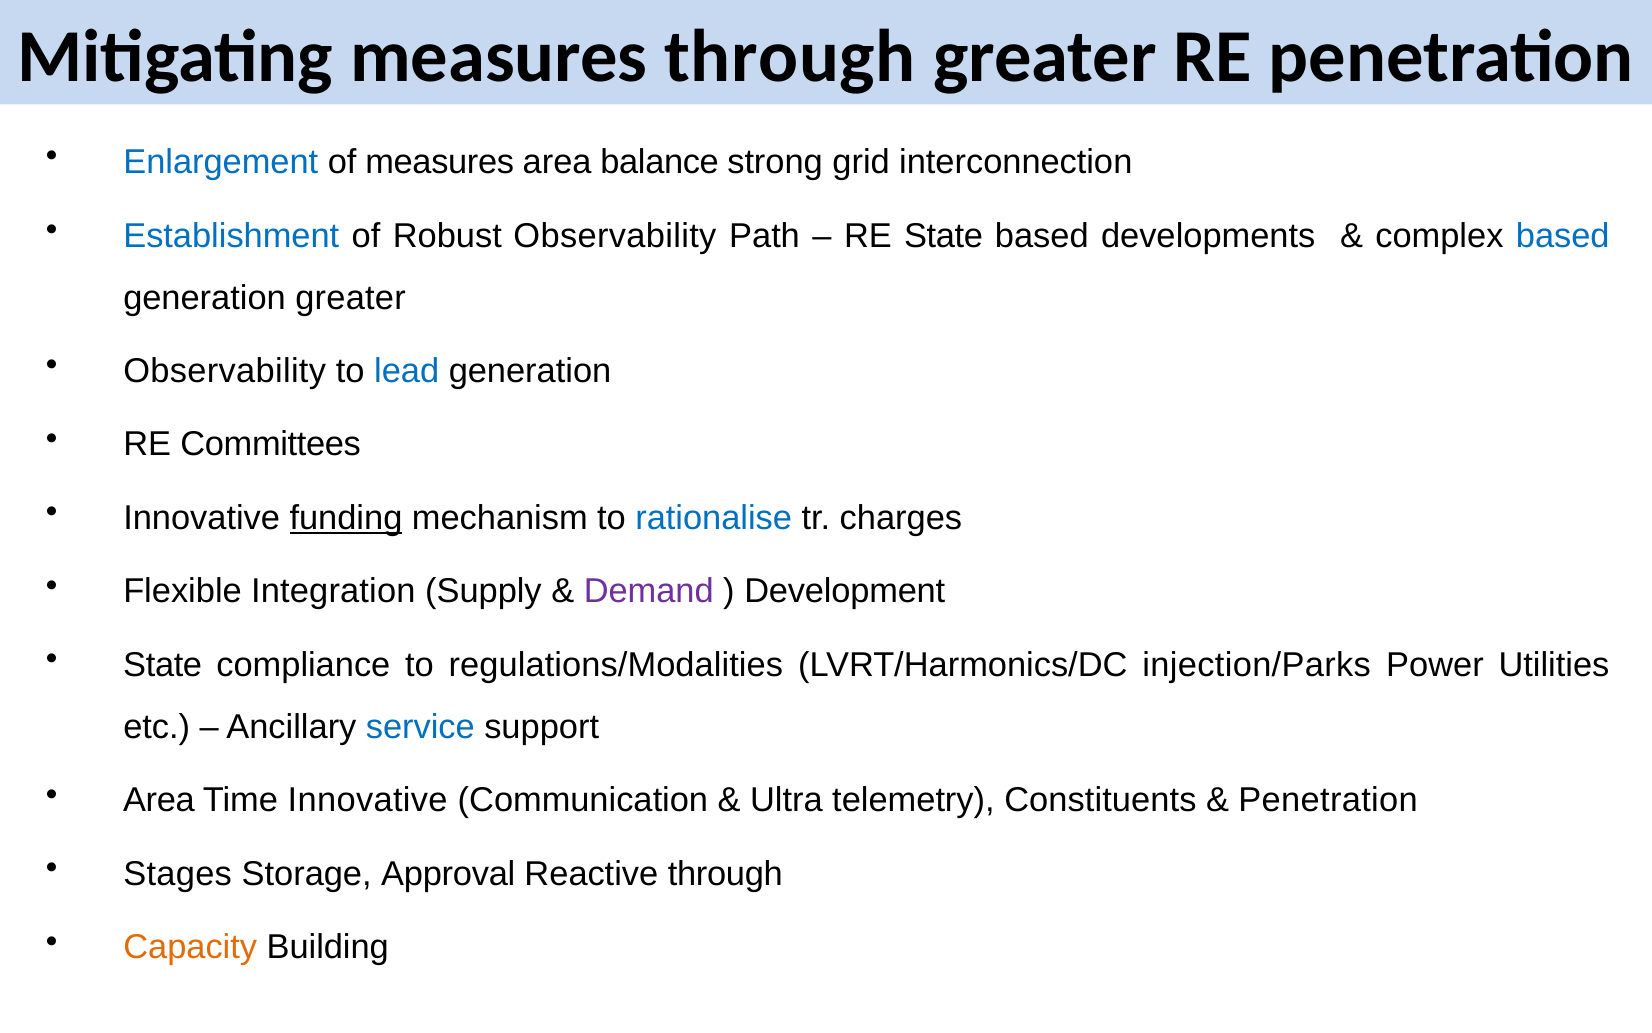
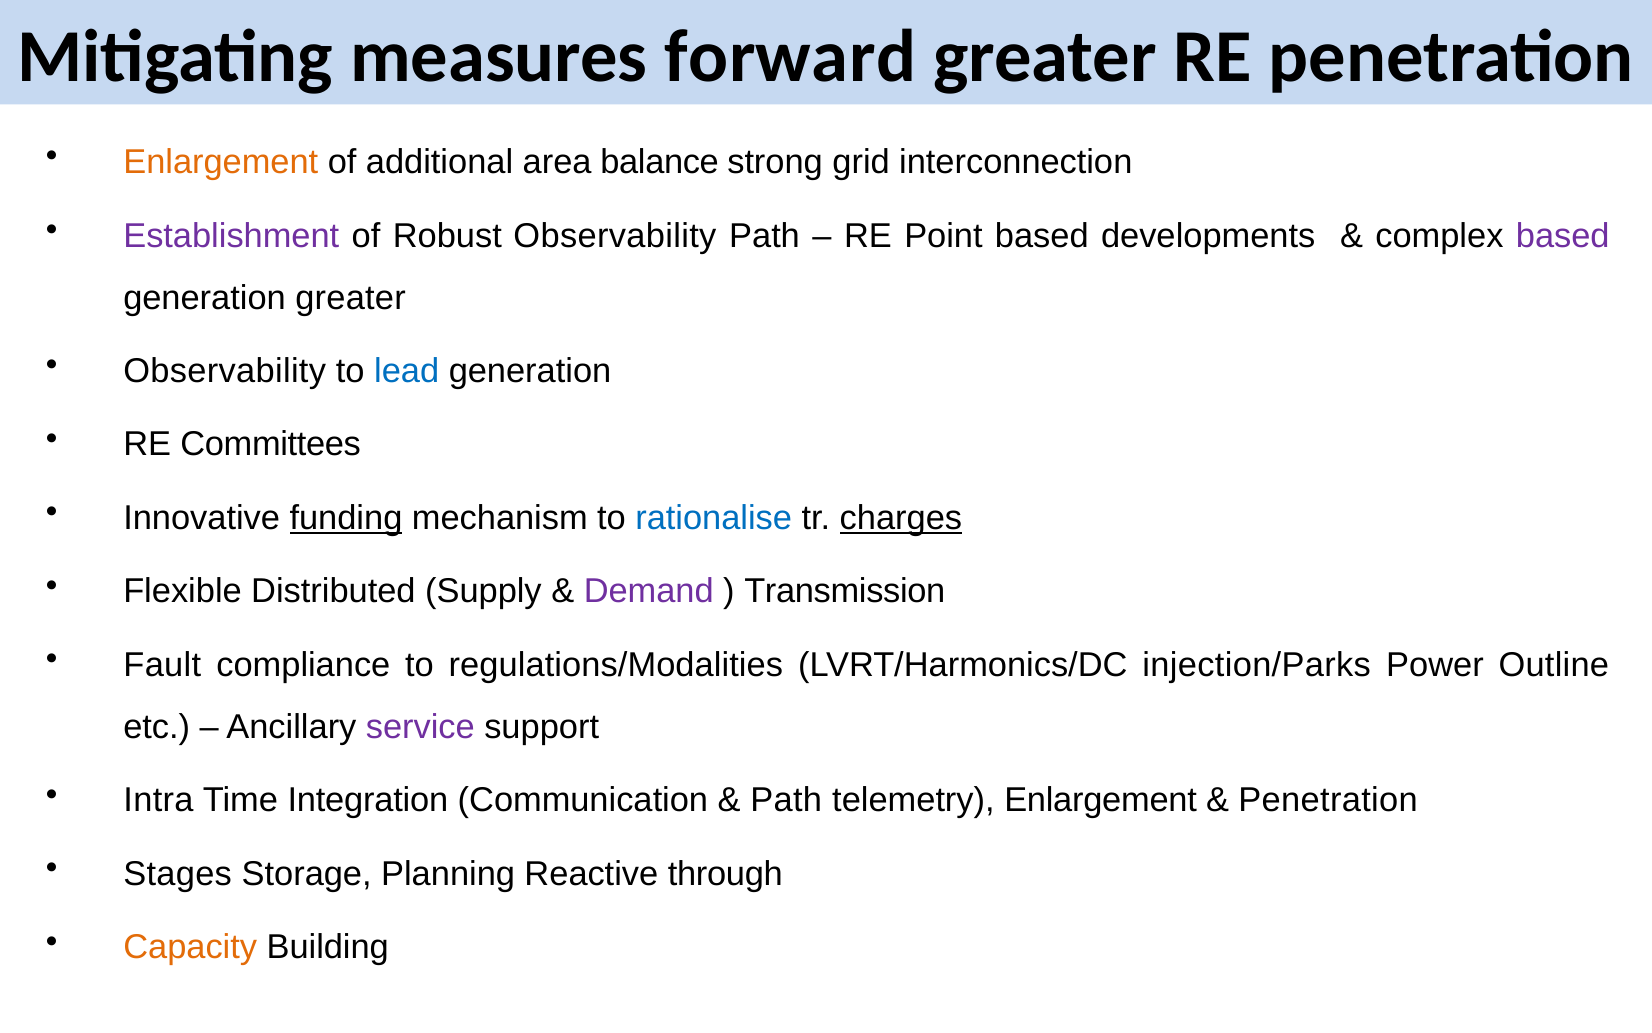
measures through: through -> forward (790, 57)
Enlargement colour: blue -> orange (221, 162)
of measures: measures -> additional (440, 162)
Establishment colour: blue -> purple (231, 236)
RE State: State -> Point (943, 236)
based colour: blue -> purple (1563, 236)
charges underline: none -> present (901, 518)
Integration: Integration -> Distributed (333, 591)
Development: Development -> Transmission (845, 591)
State: State -> Fault (162, 665)
Utilities: Utilities -> Outline (1554, 665)
service colour: blue -> purple (420, 727)
Area: Area -> Intra (159, 800)
Time Innovative: Innovative -> Integration (368, 800)
Ultra: Ultra -> Path (786, 800)
telemetry Constituents: Constituents -> Enlargement (1101, 800)
Approval: Approval -> Planning (448, 874)
